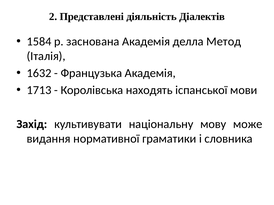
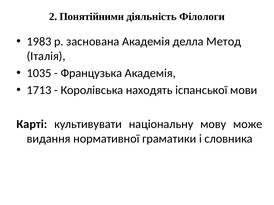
Представлені: Представлені -> Понятійними (92, 17)
Діалектів: Діалектів -> Філологи (202, 17)
1584: 1584 -> 1983 (39, 42)
1632: 1632 -> 1035 (39, 73)
Захід: Захід -> Карті (32, 124)
